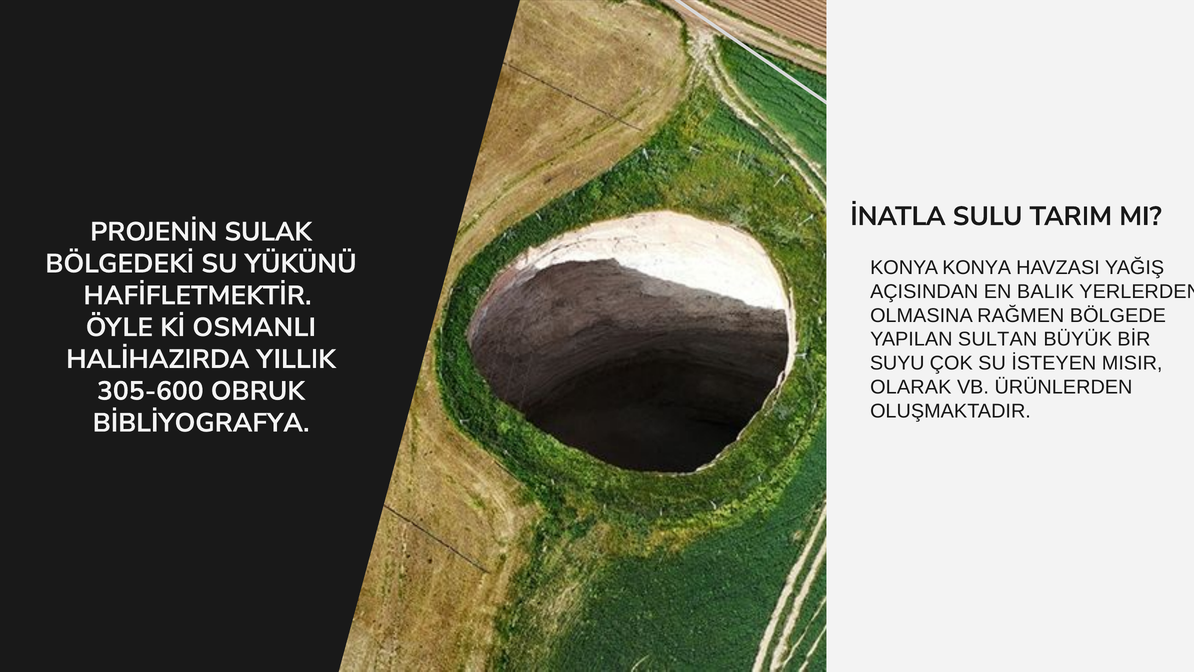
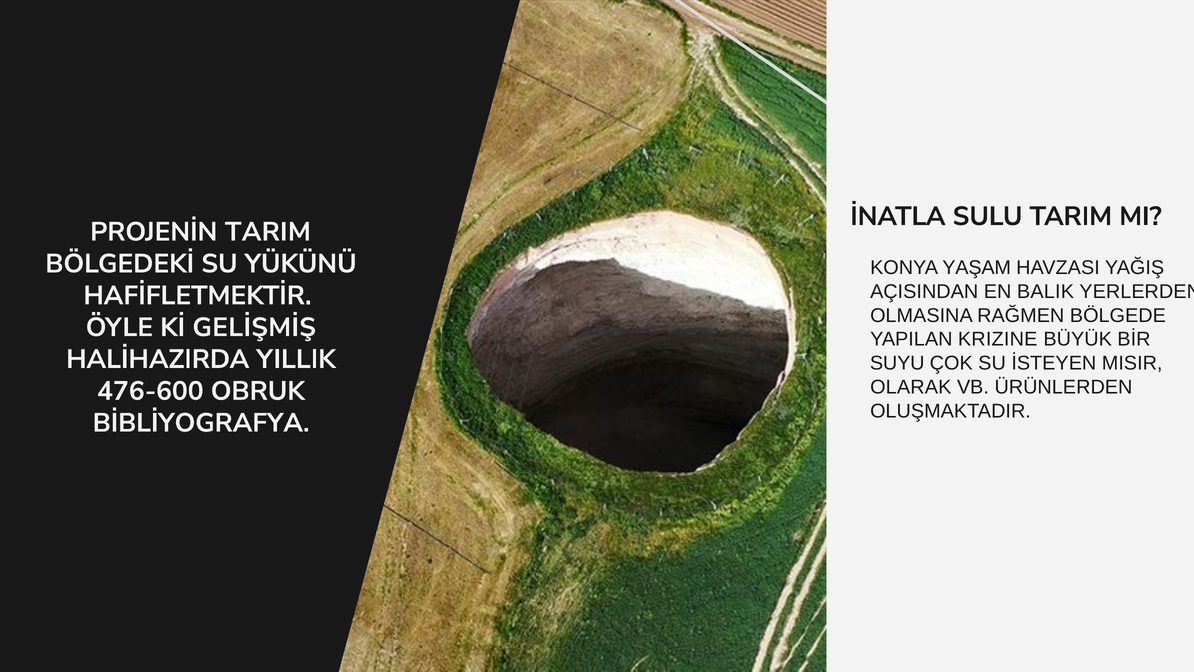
PROJENİN SULAK: SULAK -> TARIM (268, 232)
KONYA KONYA: KONYA -> YAŞAM (977, 268)
OSMANLI: OSMANLI -> GELİŞMİŞ (254, 327)
SULTAN: SULTAN -> KRIZINE (998, 339)
305-600: 305-600 -> 476-600 (150, 391)
